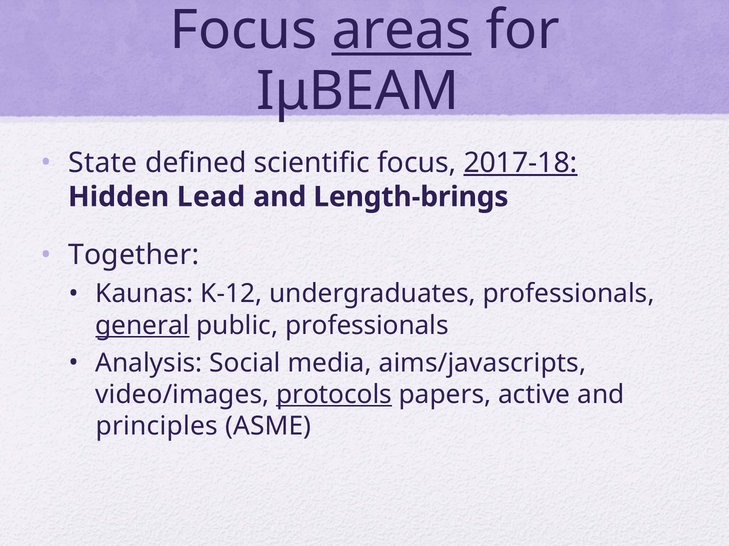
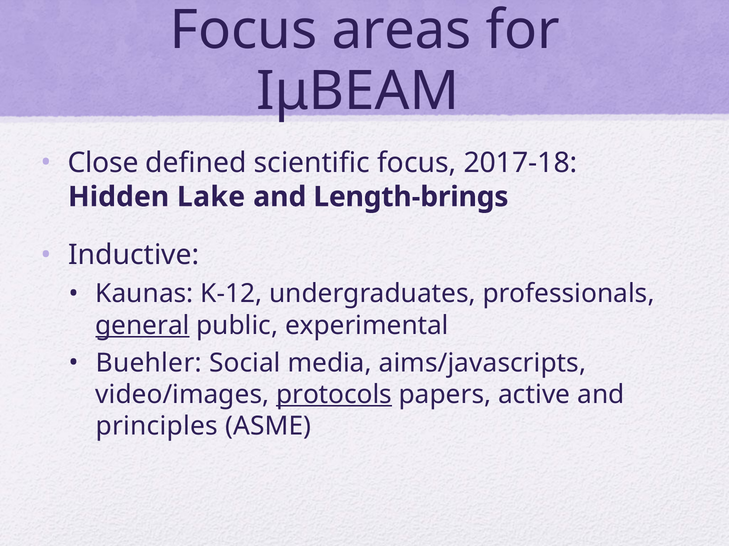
areas underline: present -> none (402, 30)
State: State -> Close (103, 163)
2017-18 underline: present -> none (521, 163)
Lead: Lead -> Lake (211, 197)
Together: Together -> Inductive (134, 255)
public professionals: professionals -> experimental (367, 326)
Analysis: Analysis -> Buehler (149, 363)
